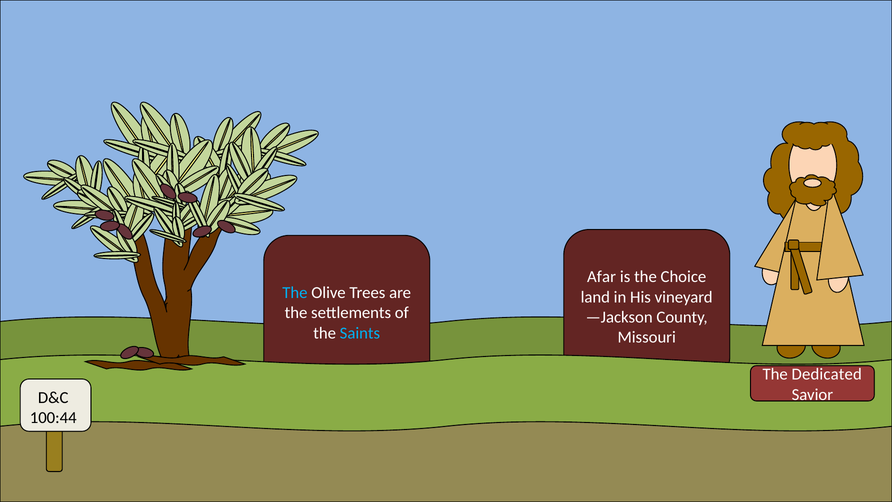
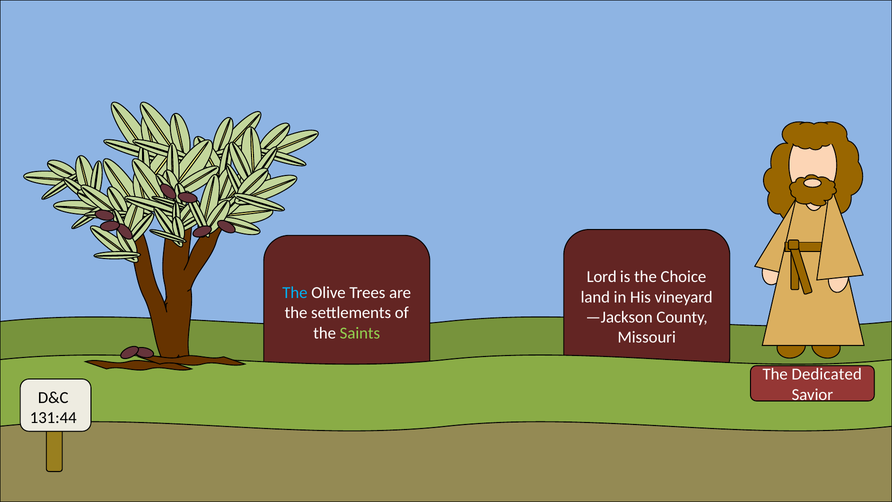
Afar: Afar -> Lord (602, 277)
Saints colour: light blue -> light green (360, 333)
100:44: 100:44 -> 131:44 (53, 417)
